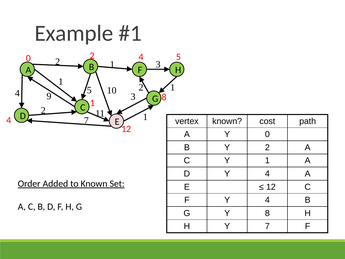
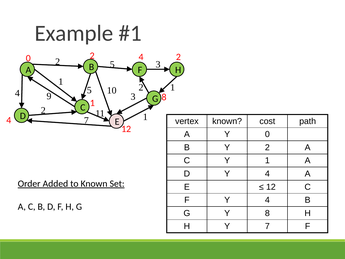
0 2 4 5: 5 -> 2 (178, 57)
2 1: 1 -> 5 (112, 64)
